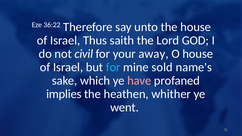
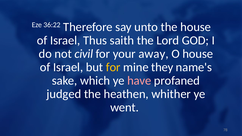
for colour: light blue -> yellow (113, 67)
sold: sold -> they (162, 67)
implies: implies -> judged (64, 94)
